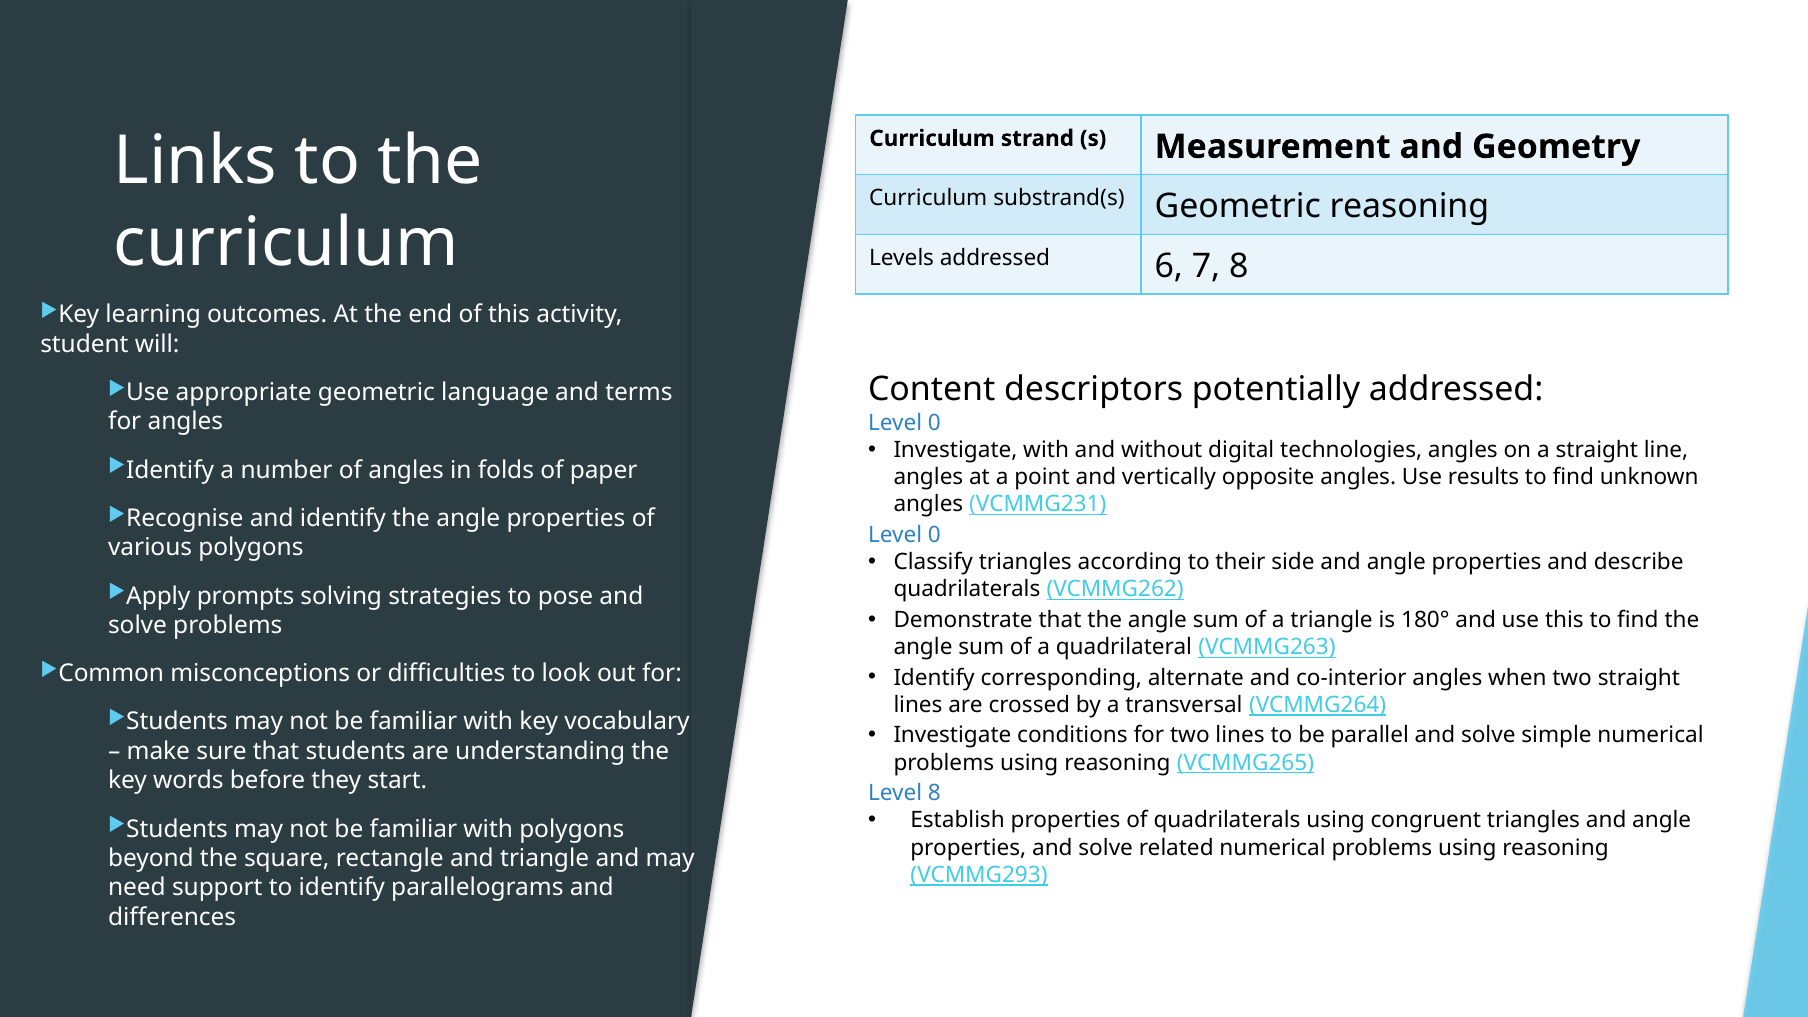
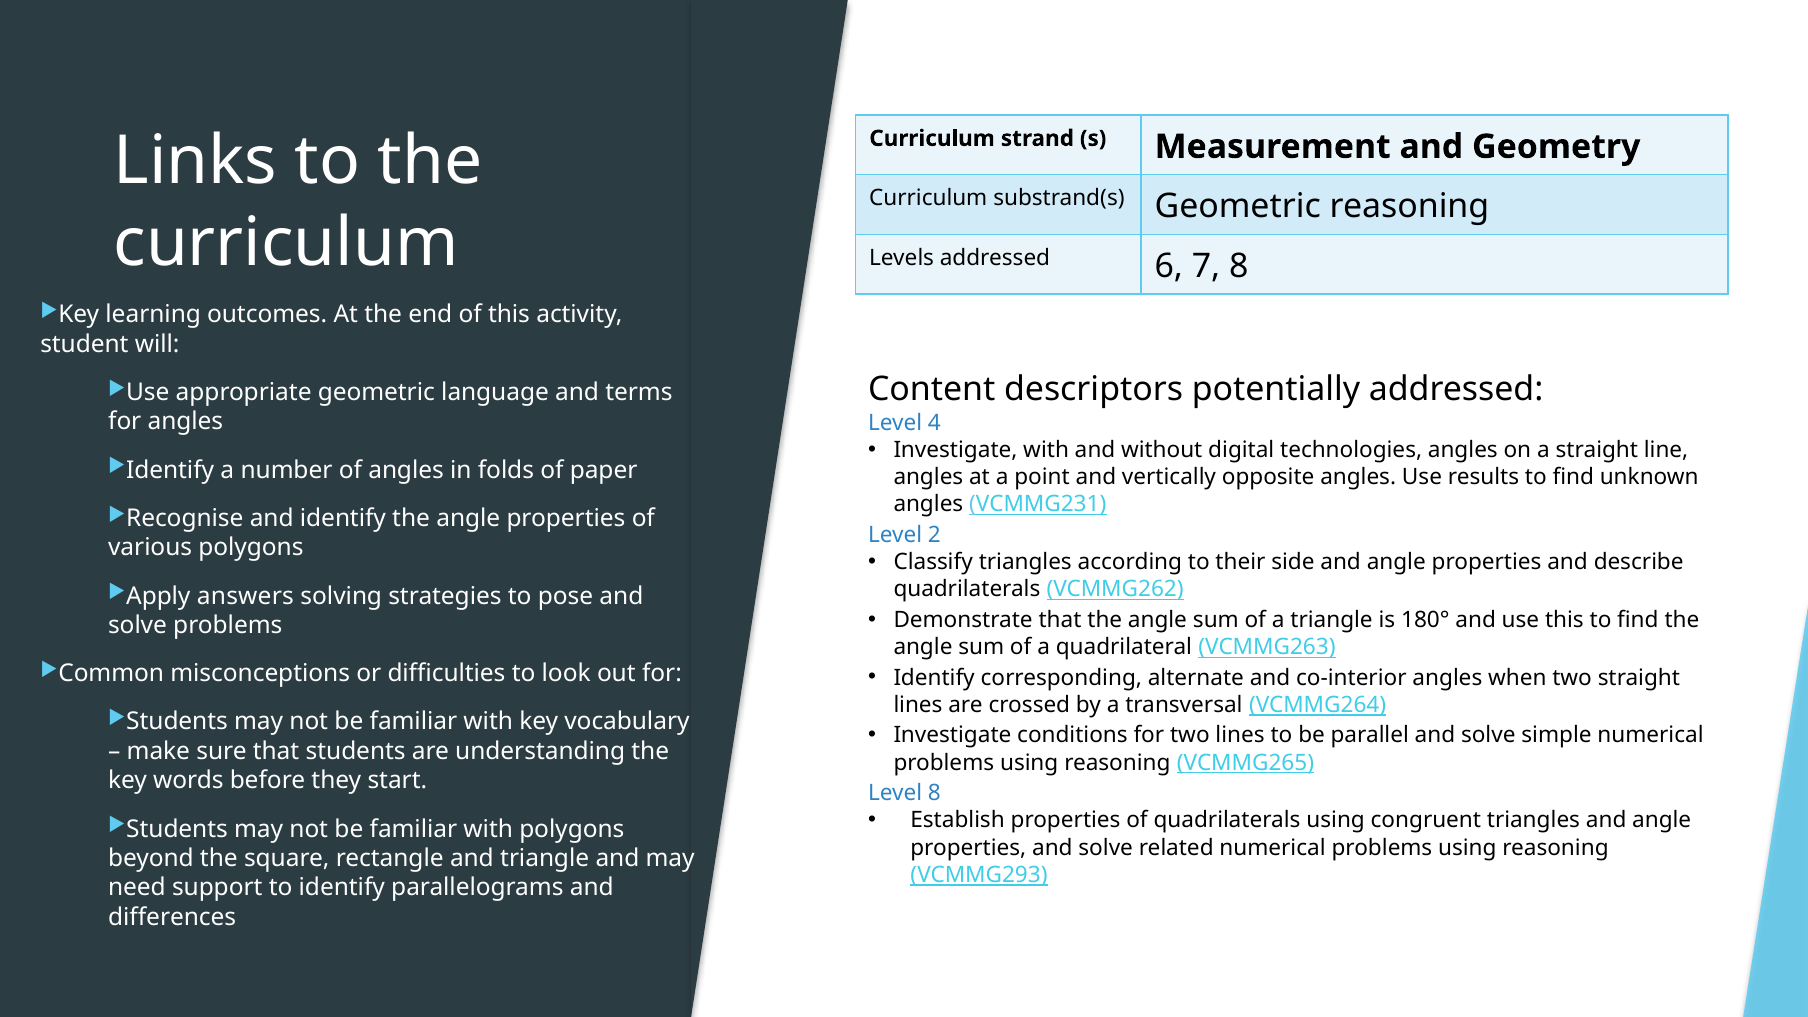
0: 0 -> 4 (934, 423)
0: 0 -> 2 (934, 535)
prompts: prompts -> answers (245, 596)
